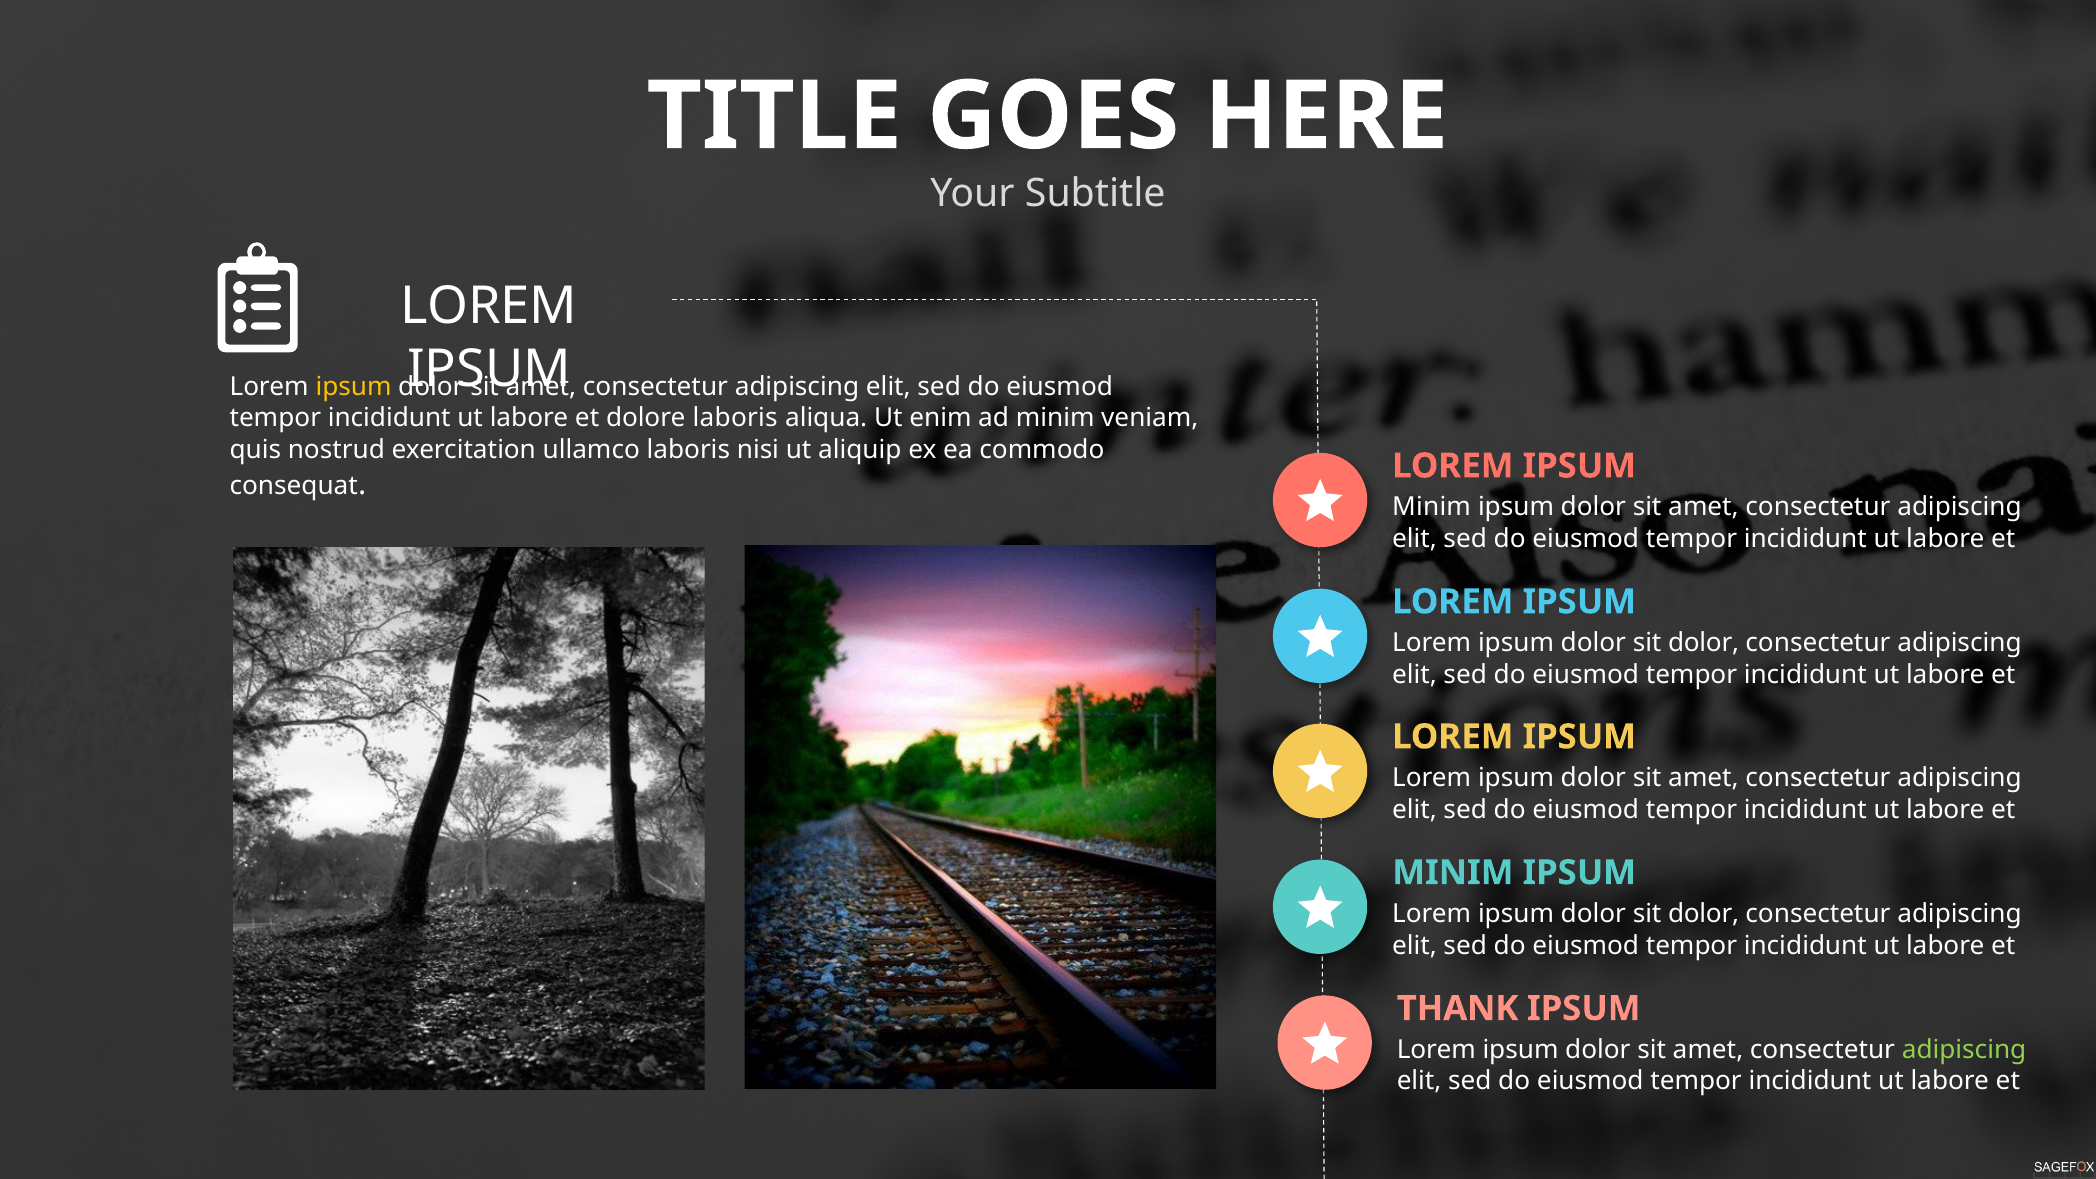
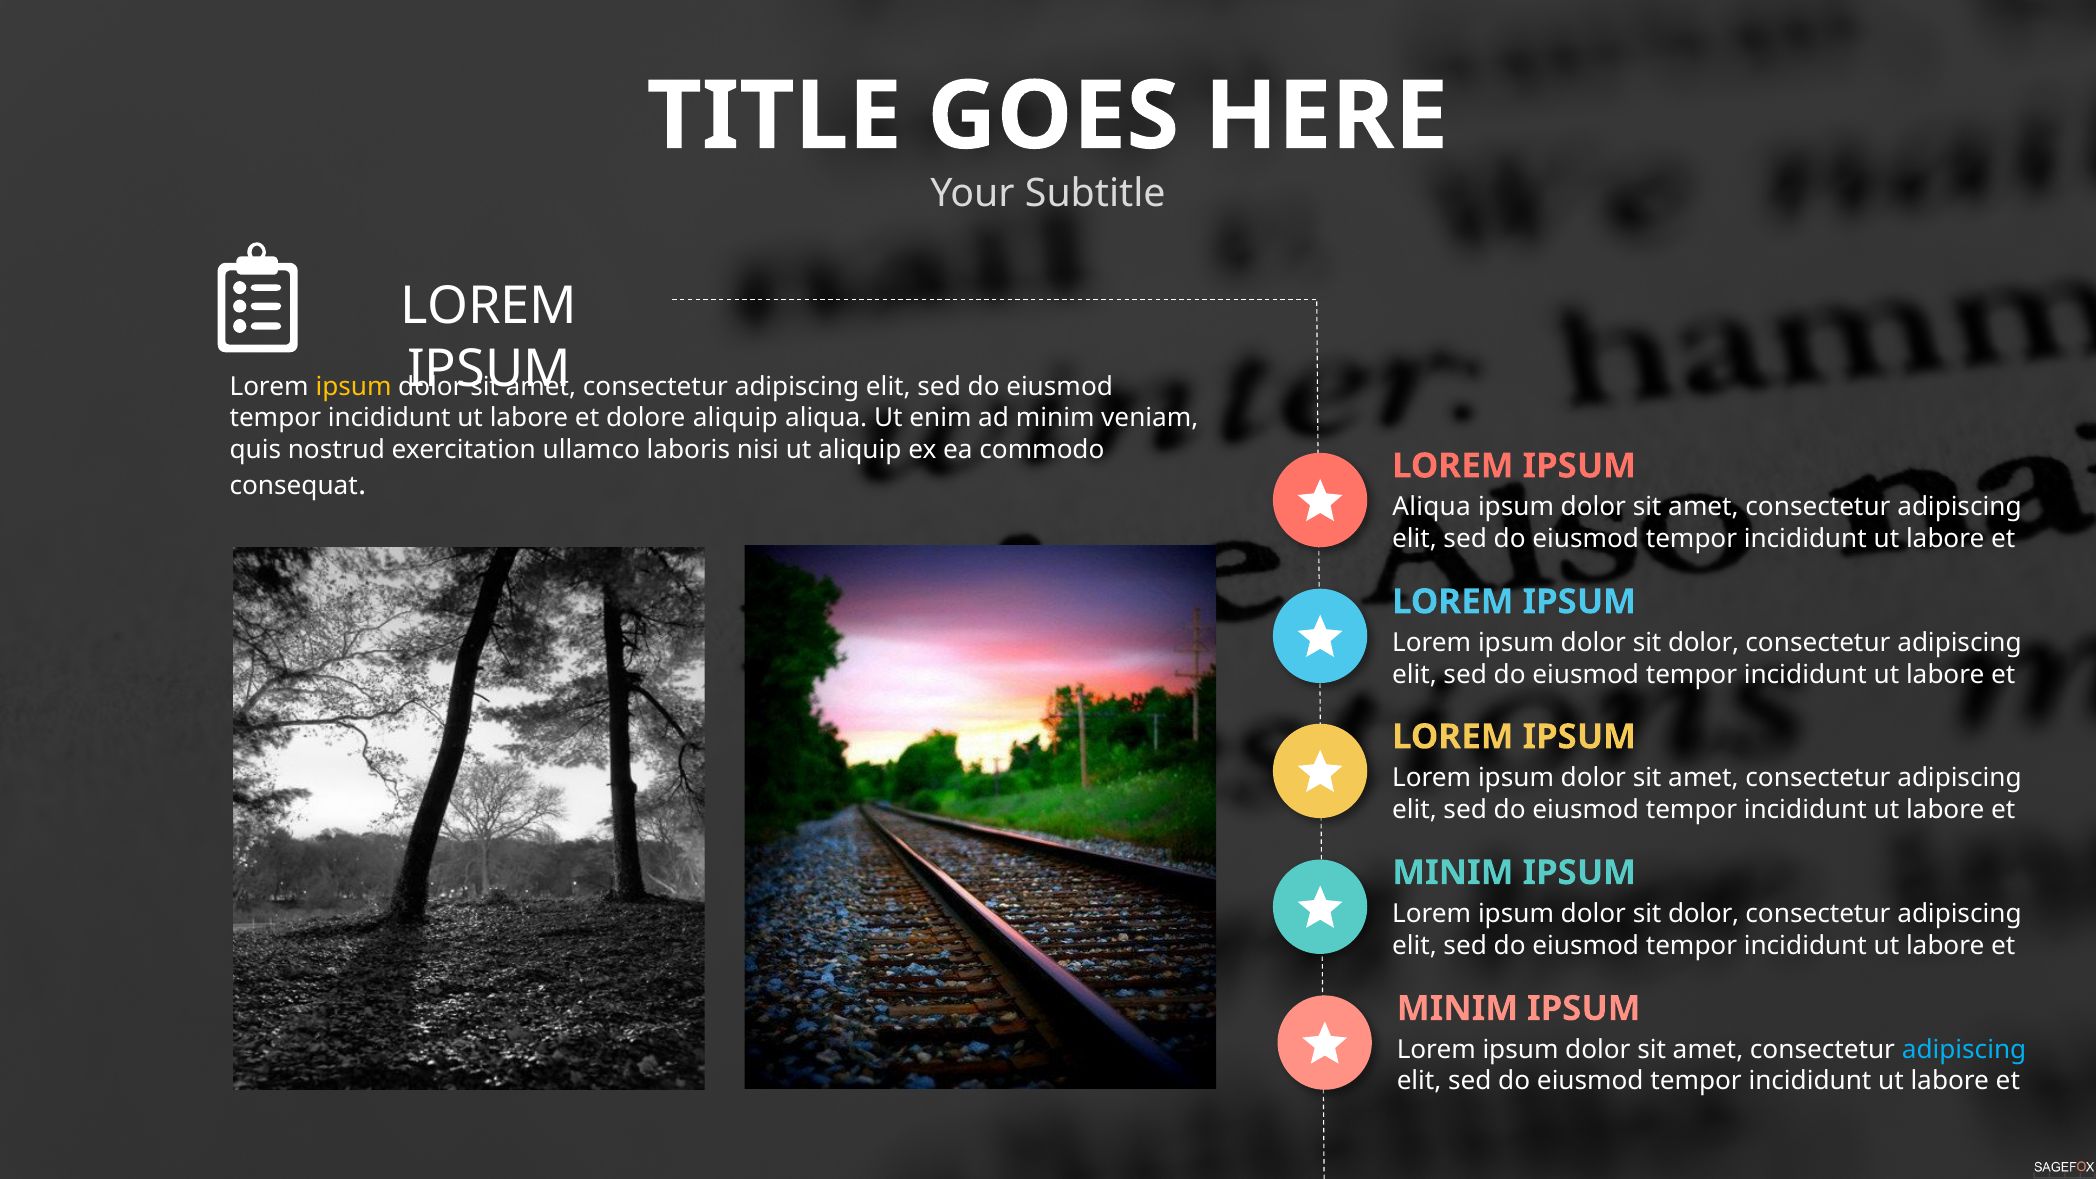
dolore laboris: laboris -> aliquip (735, 418)
Minim: Minim -> Aliqua (1432, 507)
THANK: THANK -> MINIM (1457, 1009)
adipiscing colour: light green -> light blue (1964, 1050)
